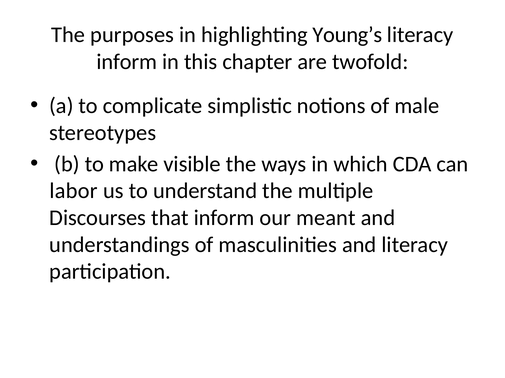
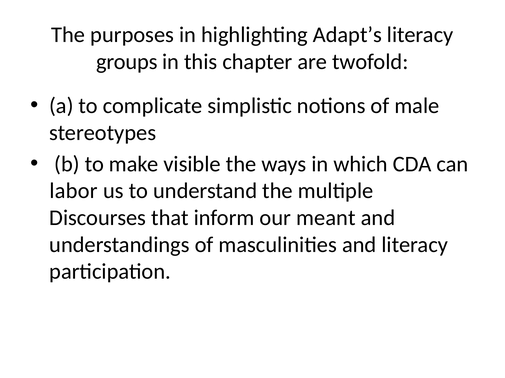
Young’s: Young’s -> Adapt’s (347, 35)
inform: inform -> groups (127, 62)
